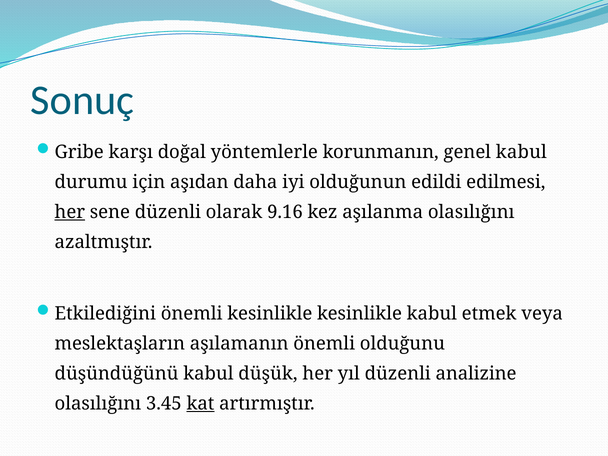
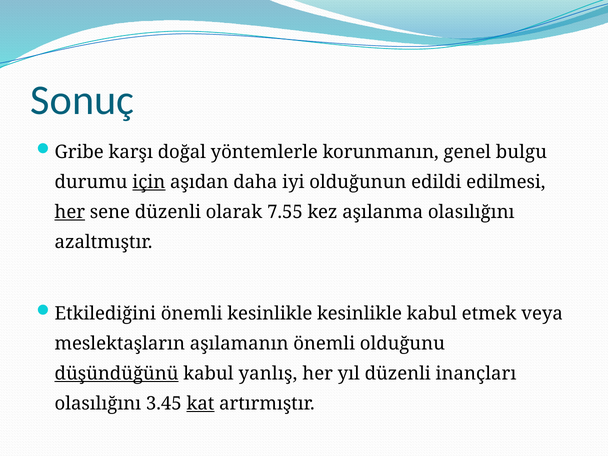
genel kabul: kabul -> bulgu (521, 152)
için underline: none -> present (149, 182)
9.16: 9.16 -> 7.55 (285, 212)
düşündüğünü underline: none -> present (117, 374)
düşük: düşük -> yanlış (268, 374)
analizine: analizine -> inançları (476, 374)
